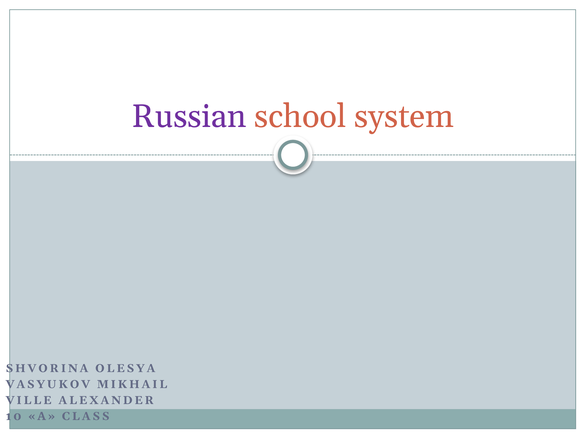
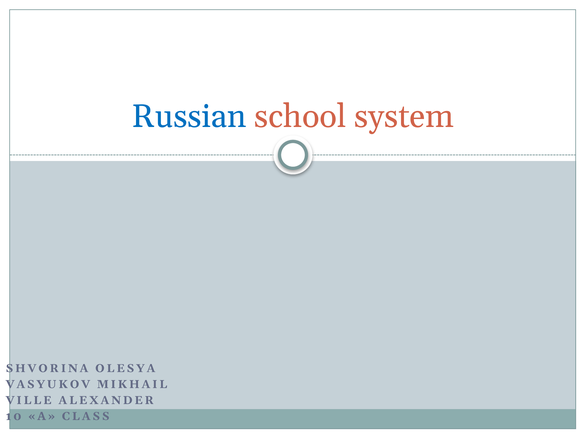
Russian colour: purple -> blue (189, 117)
